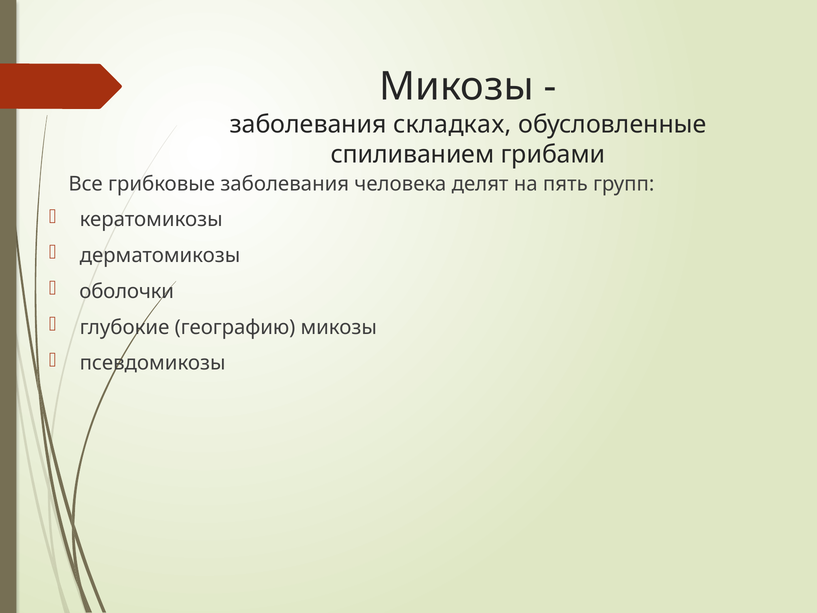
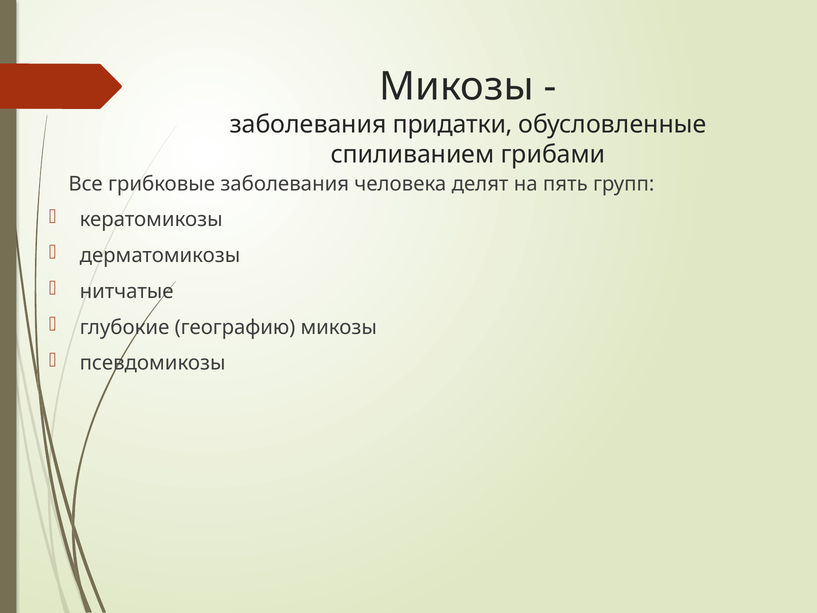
складках: складках -> придатки (453, 124)
оболочки: оболочки -> нитчатые (127, 291)
